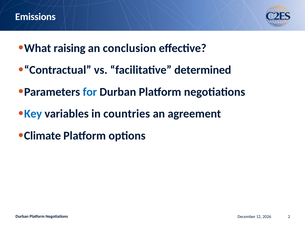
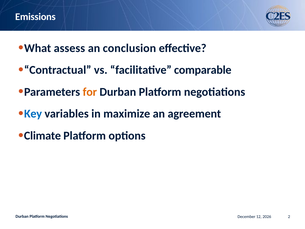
raising: raising -> assess (69, 48)
determined: determined -> comparable (203, 70)
for colour: blue -> orange (90, 92)
countries: countries -> maximize (127, 114)
